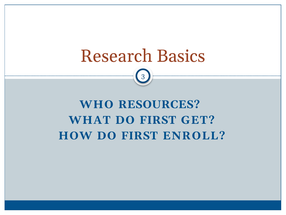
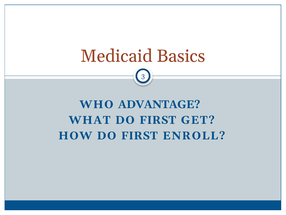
Research: Research -> Medicaid (117, 56)
RESOURCES: RESOURCES -> ADVANTAGE (159, 104)
